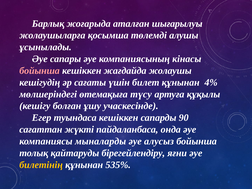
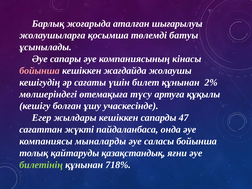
алушы: алушы -> батуы (184, 35)
4%: 4% -> 2% (211, 82)
туындаса: туындаса -> жылдары (75, 118)
90: 90 -> 47 (184, 118)
алусыз: алусыз -> саласы (159, 141)
бірегейлендіру: бірегейлендіру -> қазақстандық (133, 153)
билетінің colour: yellow -> light green (41, 165)
535%: 535% -> 718% (118, 165)
